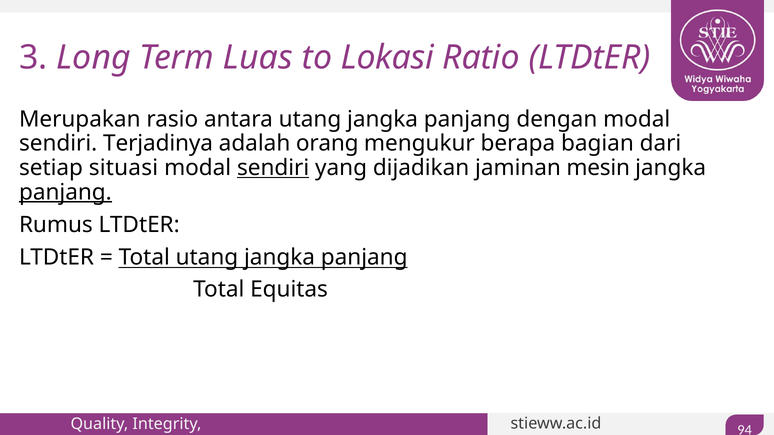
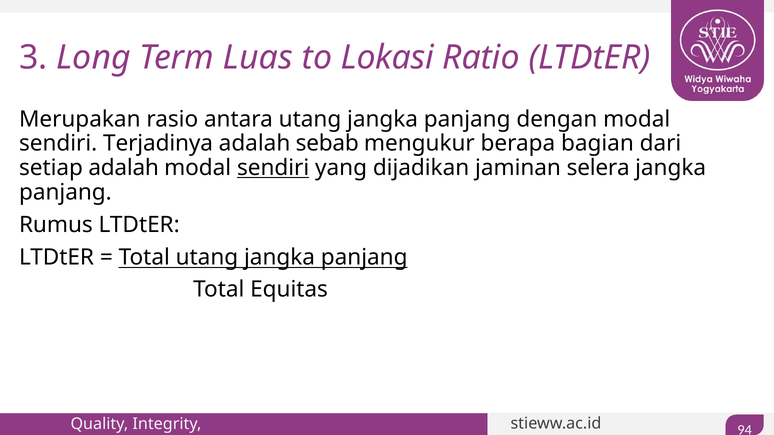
orang: orang -> sebab (327, 144)
setiap situasi: situasi -> adalah (124, 168)
mesin: mesin -> selera (598, 168)
panjang underline: present -> none (65, 192)
